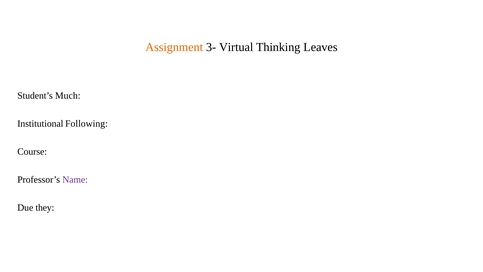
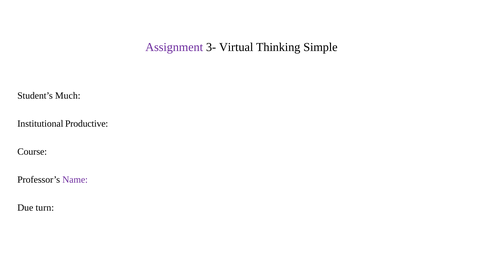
Assignment colour: orange -> purple (174, 47)
Leaves: Leaves -> Simple (320, 47)
Following: Following -> Productive (87, 124)
they: they -> turn (45, 207)
